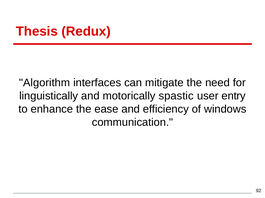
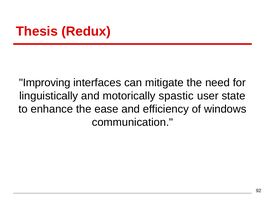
Algorithm: Algorithm -> Improving (45, 83)
entry: entry -> state (234, 96)
